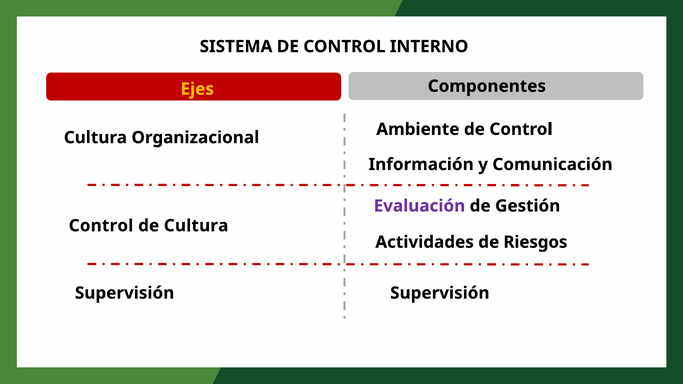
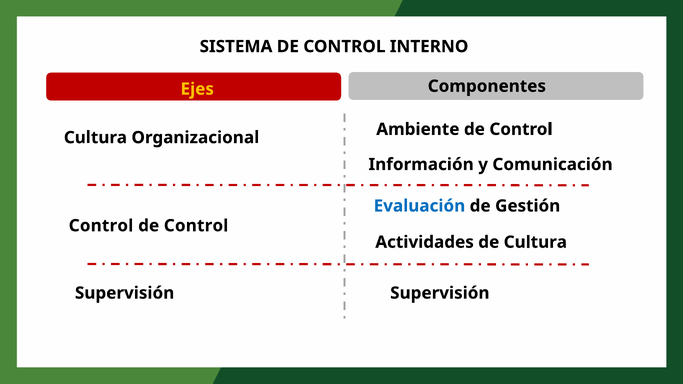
Evaluación colour: purple -> blue (419, 206)
Cultura: Cultura -> Control (196, 226)
de Riesgos: Riesgos -> Cultura (535, 242)
